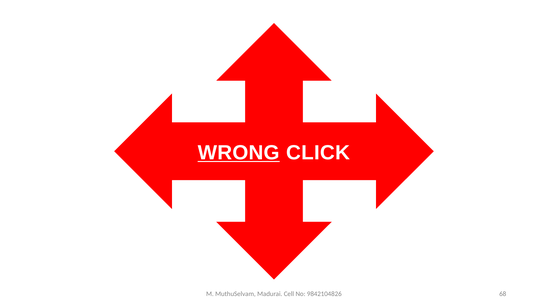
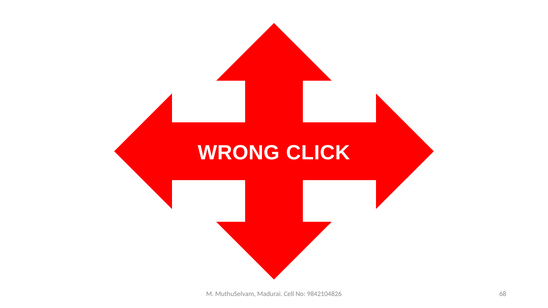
WRONG underline: present -> none (239, 153)
